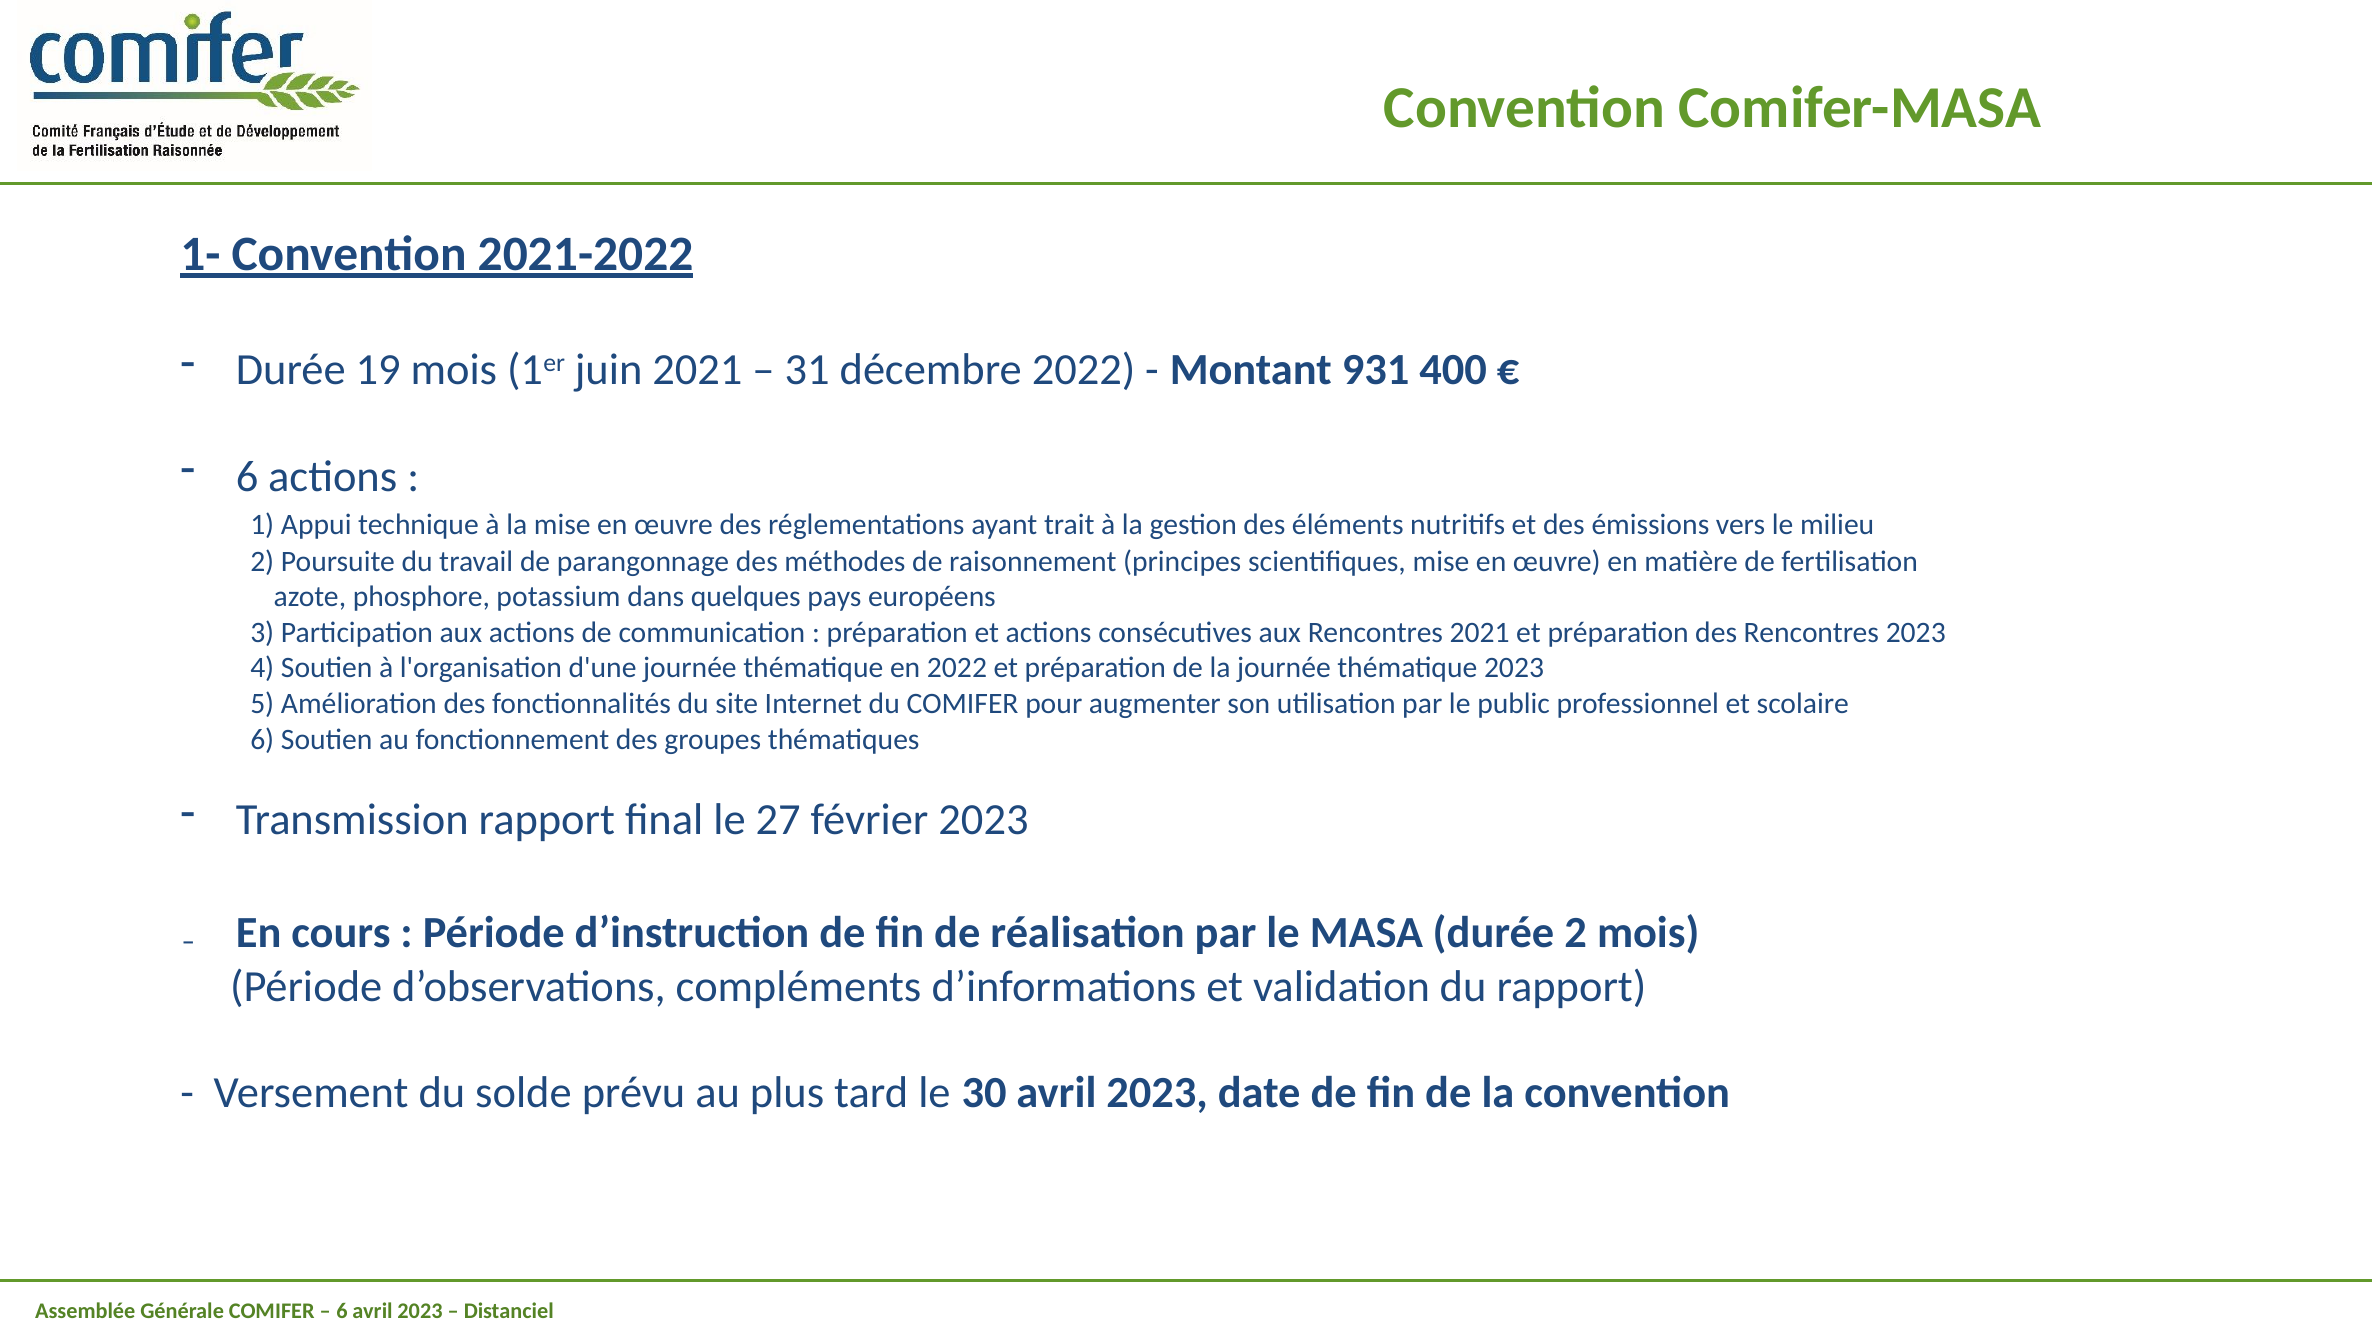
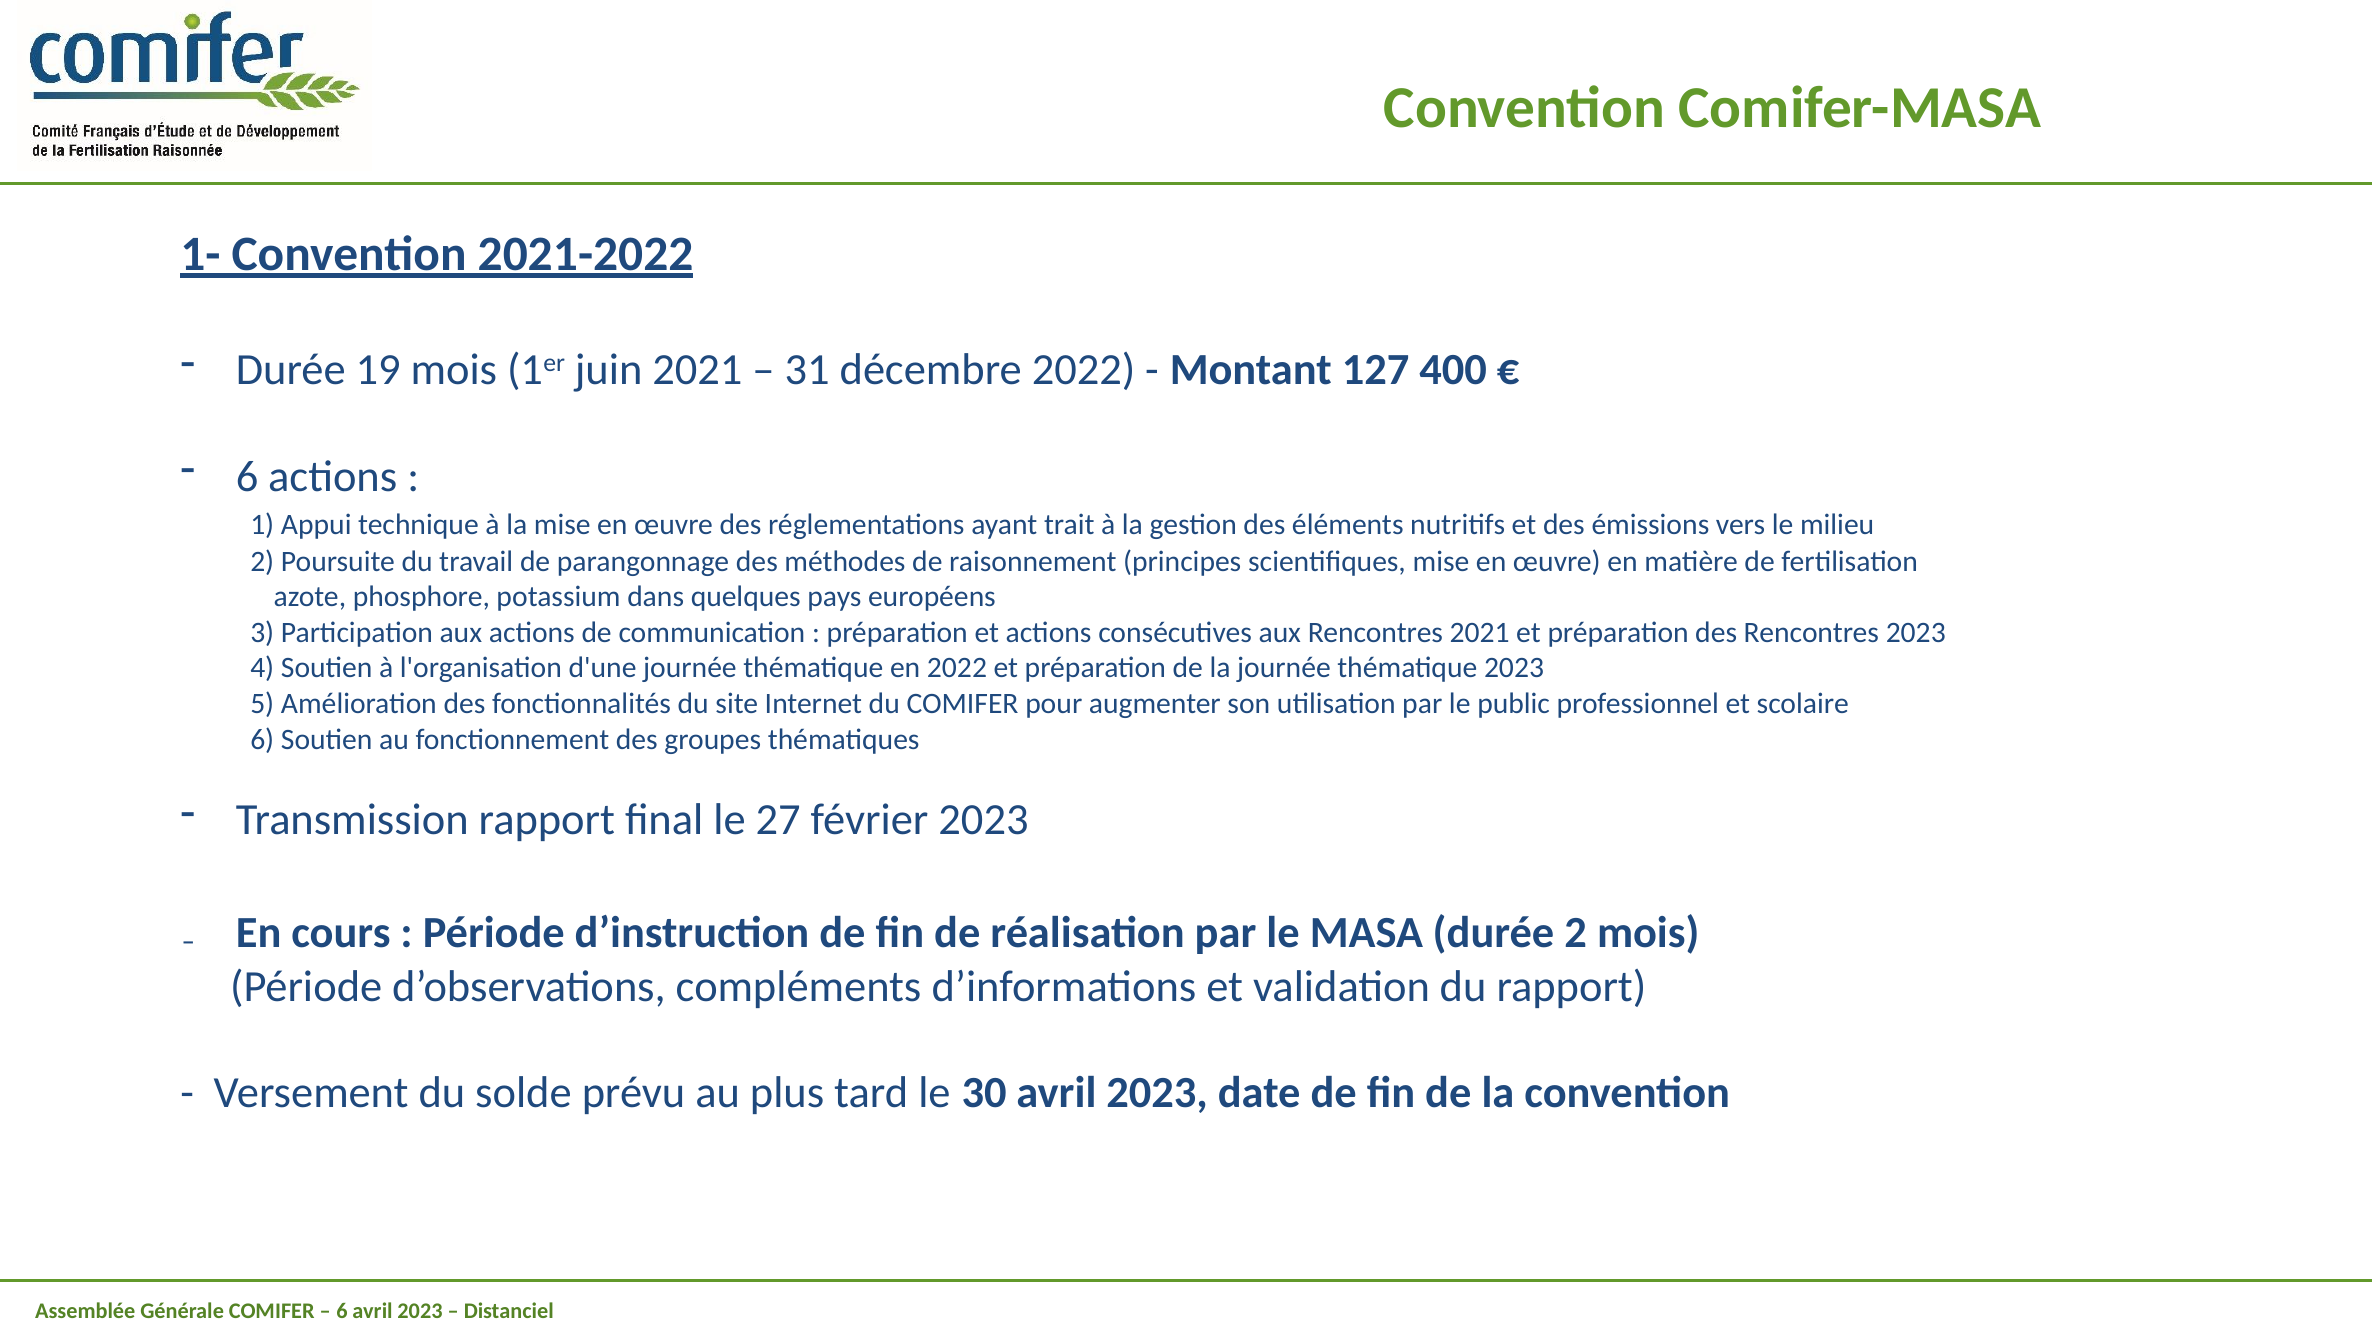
931: 931 -> 127 (1376, 370)
